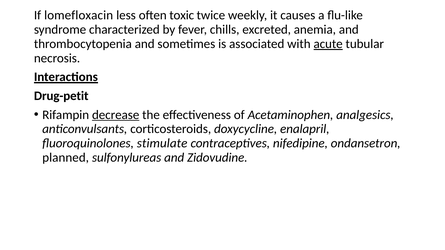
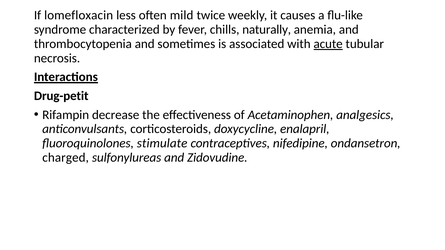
toxic: toxic -> mild (182, 15)
excreted: excreted -> naturally (267, 30)
decrease underline: present -> none (116, 115)
planned: planned -> charged (66, 158)
